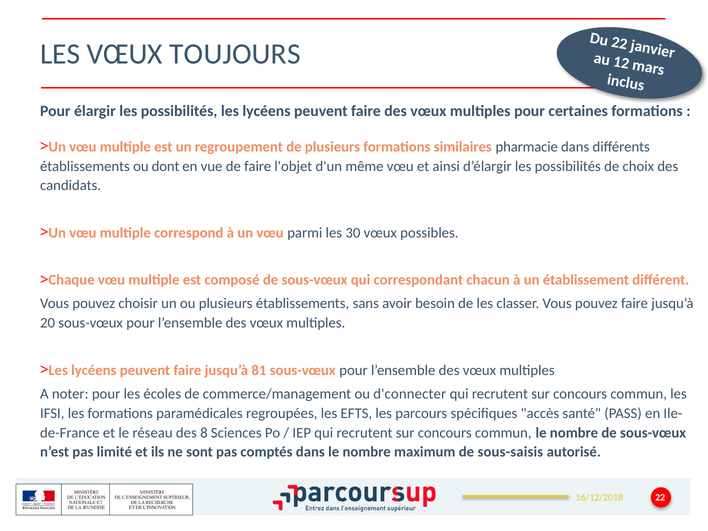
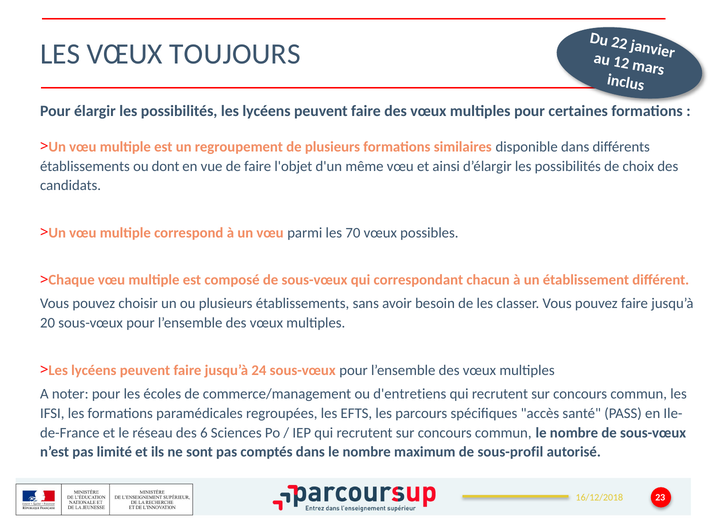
pharmacie: pharmacie -> disponible (527, 147)
30: 30 -> 70 (353, 233)
81: 81 -> 24 (259, 370)
d'connecter: d'connecter -> d'entretiens (410, 394)
8: 8 -> 6 (204, 433)
sous-saisis: sous-saisis -> sous-profil (510, 452)
22: 22 -> 23 (660, 497)
